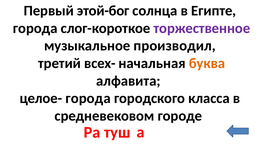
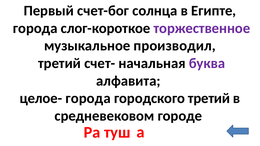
этой-бог: этой-бог -> счет-бог (103, 11)
всех-: всех- -> счет- (100, 63)
буква colour: orange -> purple (207, 63)
городского класса: класса -> третий (209, 98)
